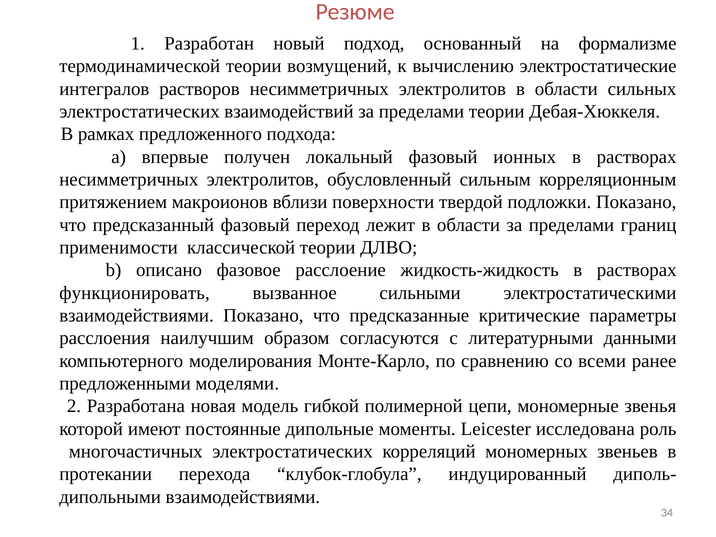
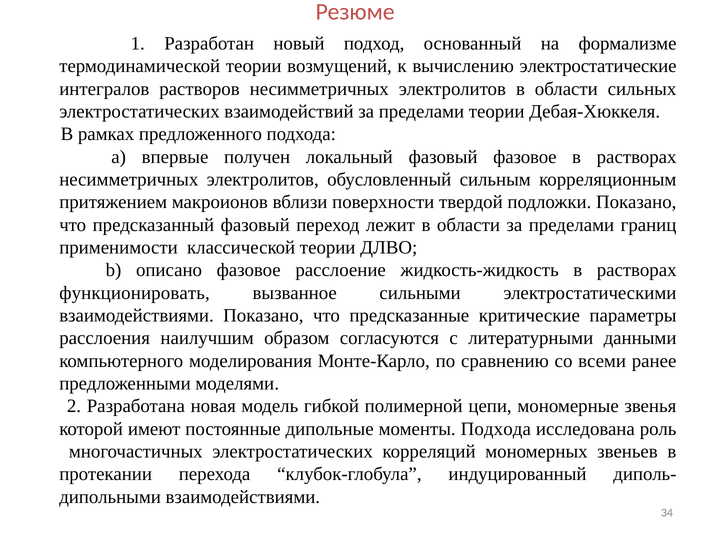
фазовый ионных: ионных -> фазовое (525, 157)
моменты Leicester: Leicester -> Подхода (496, 429)
